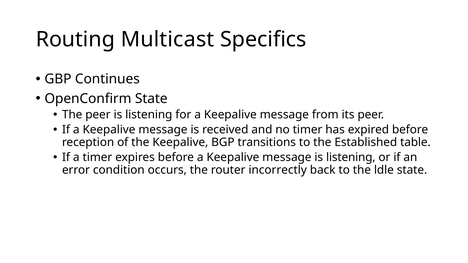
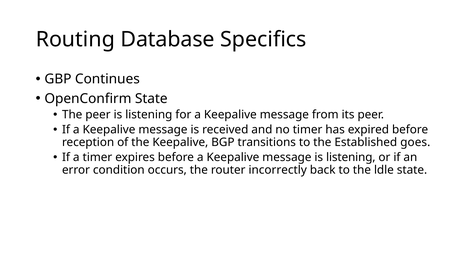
Multicast: Multicast -> Database (168, 39)
table: table -> goes (415, 143)
